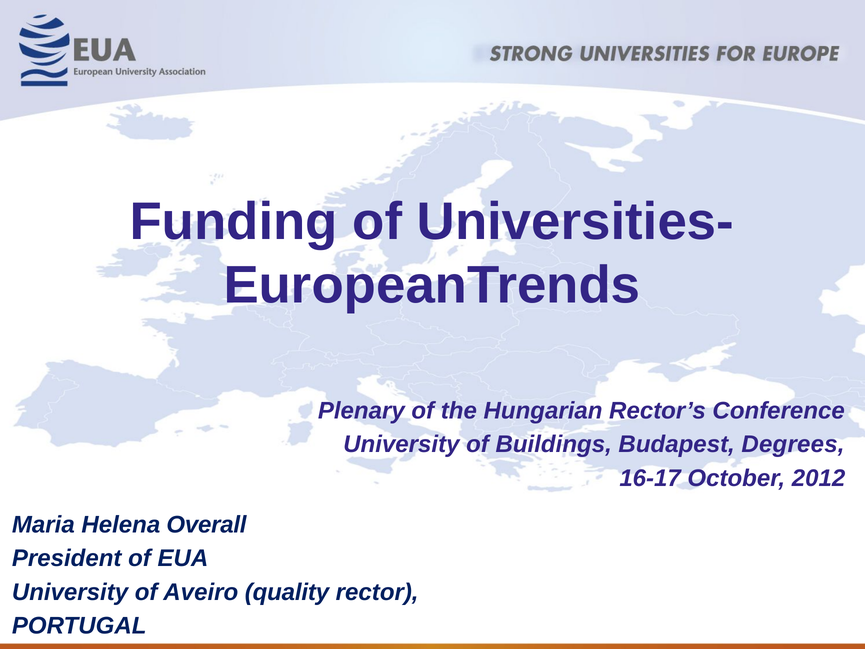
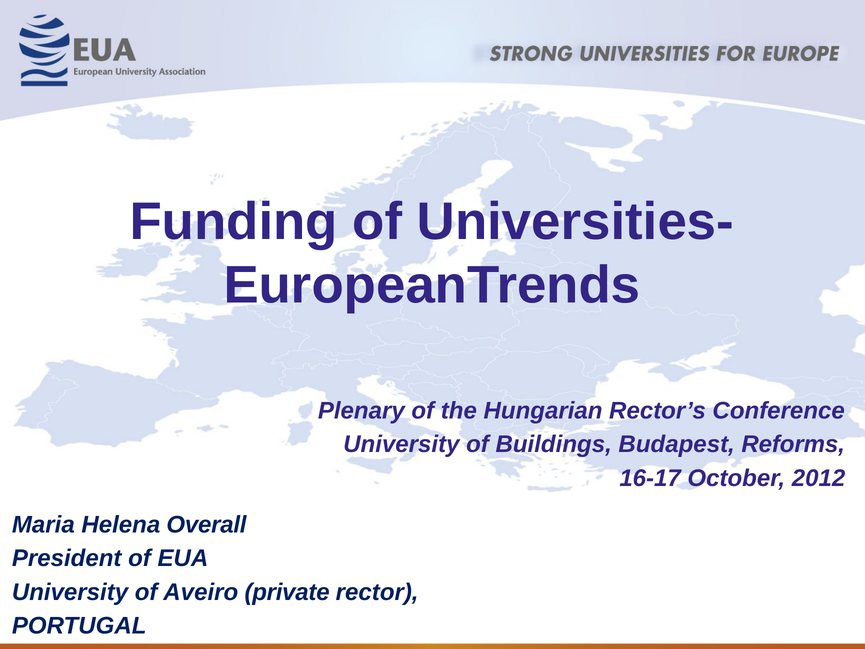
Degrees: Degrees -> Reforms (793, 444)
quality: quality -> private (287, 592)
